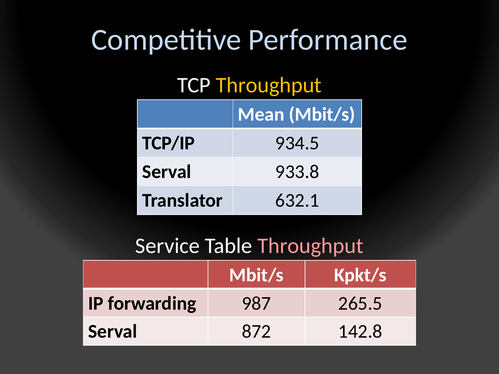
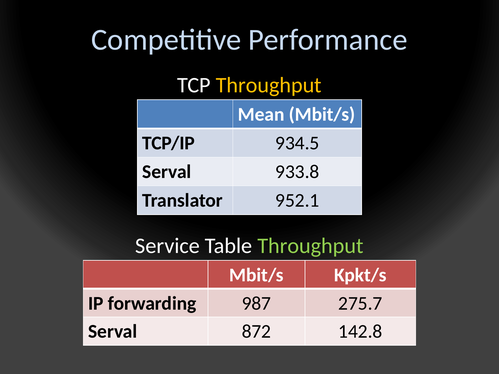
632.1: 632.1 -> 952.1 (297, 201)
Throughput colour: pink -> light green (310, 246)
265.5: 265.5 -> 275.7 (360, 303)
